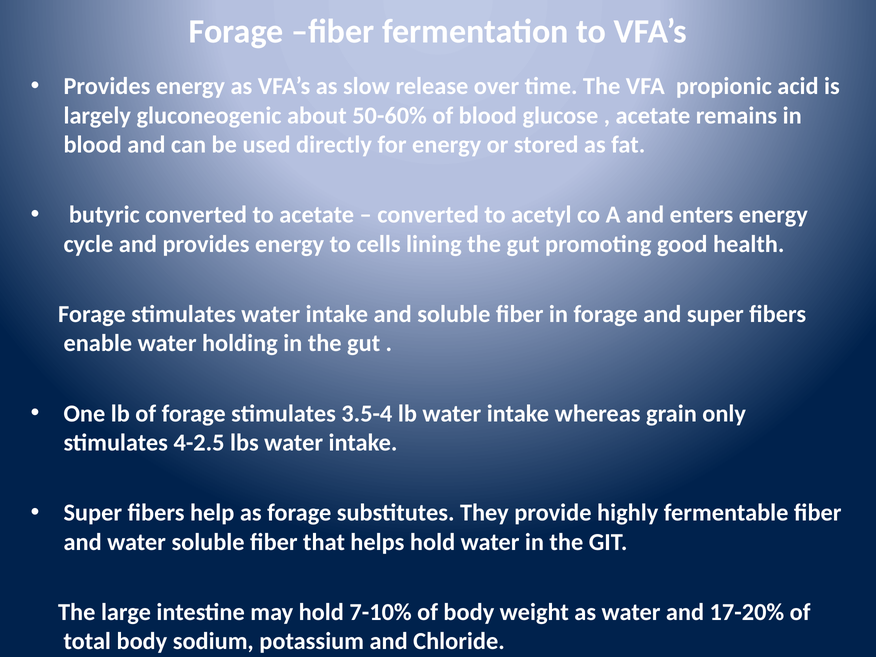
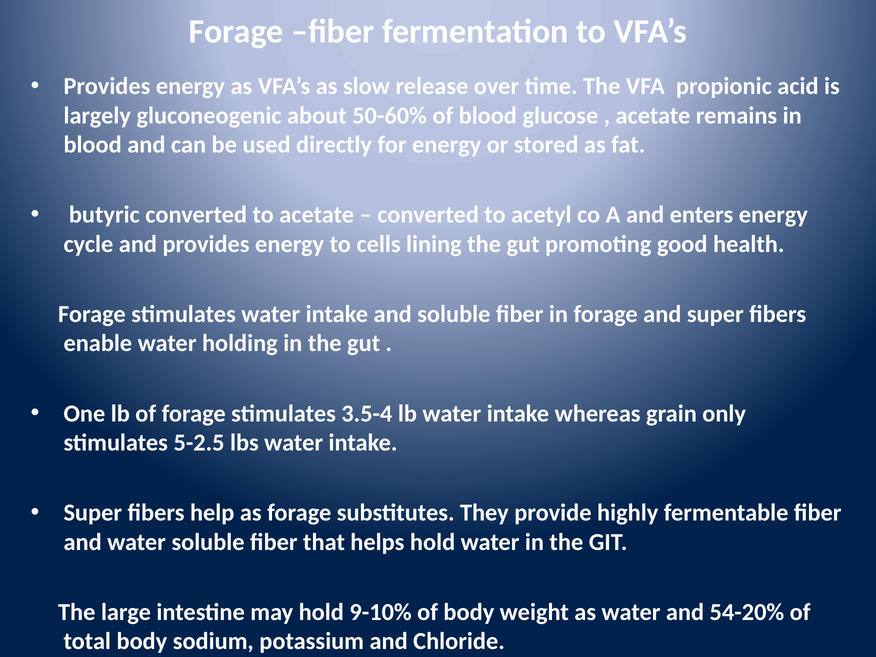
4-2.5: 4-2.5 -> 5-2.5 (199, 443)
7-10%: 7-10% -> 9-10% (381, 612)
17-20%: 17-20% -> 54-20% (747, 612)
